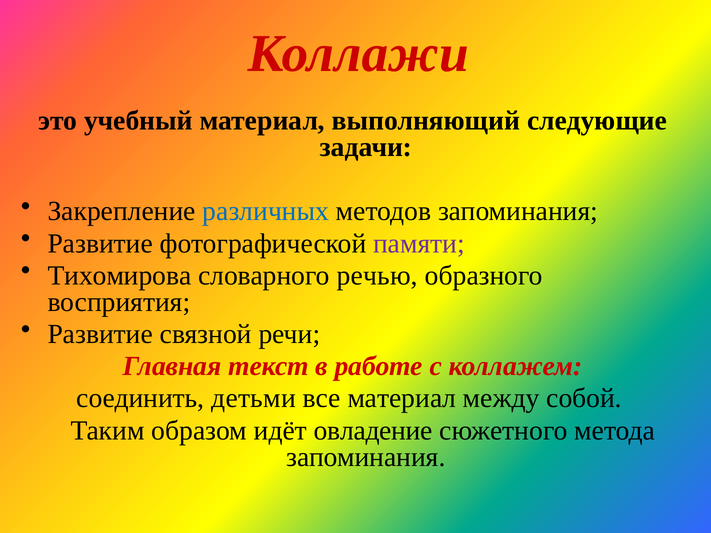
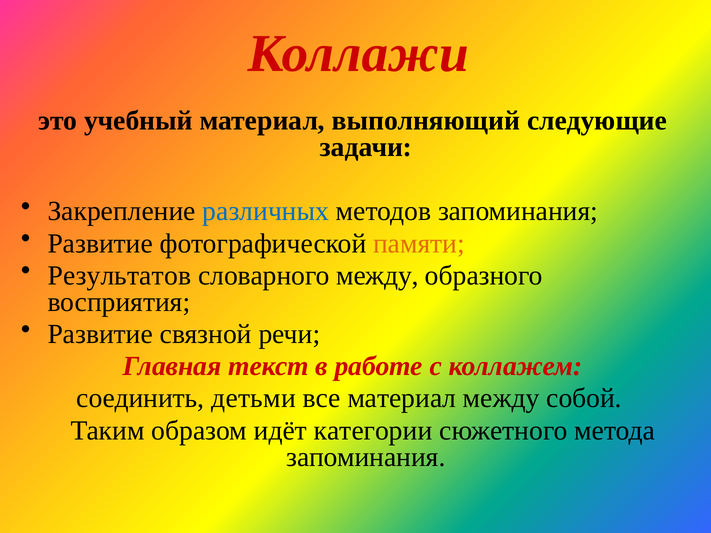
памяти colour: purple -> orange (419, 244)
Тихомирова: Тихомирова -> Результатов (119, 276)
словарного речью: речью -> между (377, 276)
овладение: овладение -> категории (373, 431)
